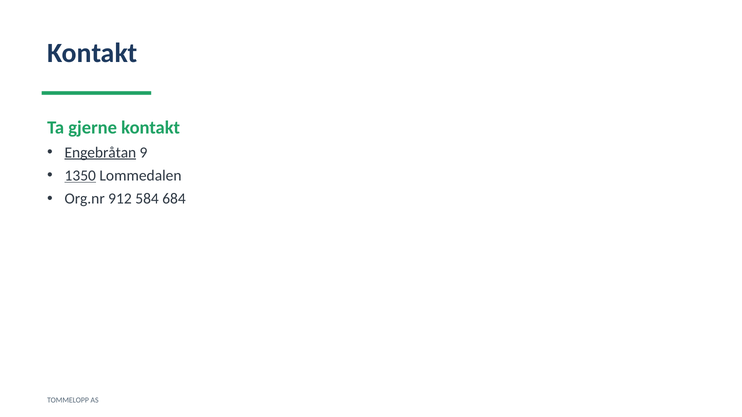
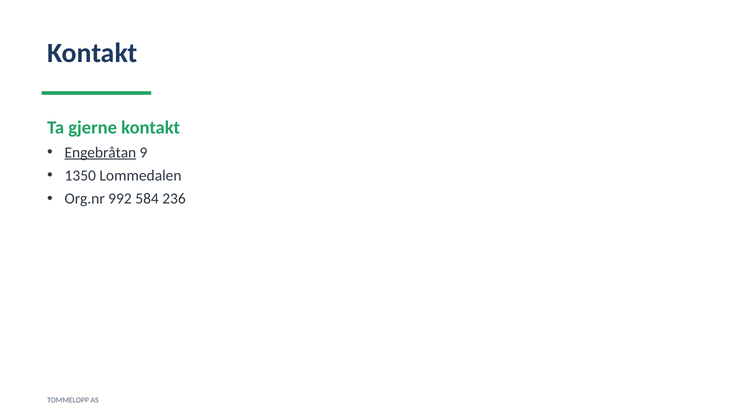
1350 underline: present -> none (80, 176)
912: 912 -> 992 (120, 199)
684: 684 -> 236 (174, 199)
